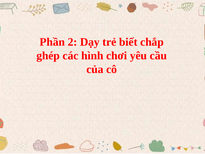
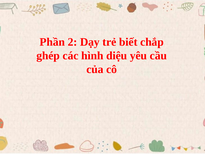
chơi: chơi -> diệu (117, 56)
